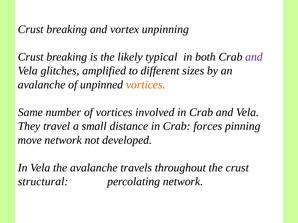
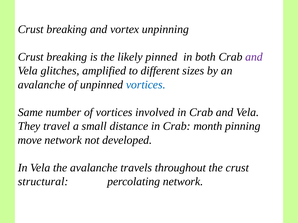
typical: typical -> pinned (161, 57)
vortices colour: orange -> blue (146, 85)
forces: forces -> month (208, 126)
